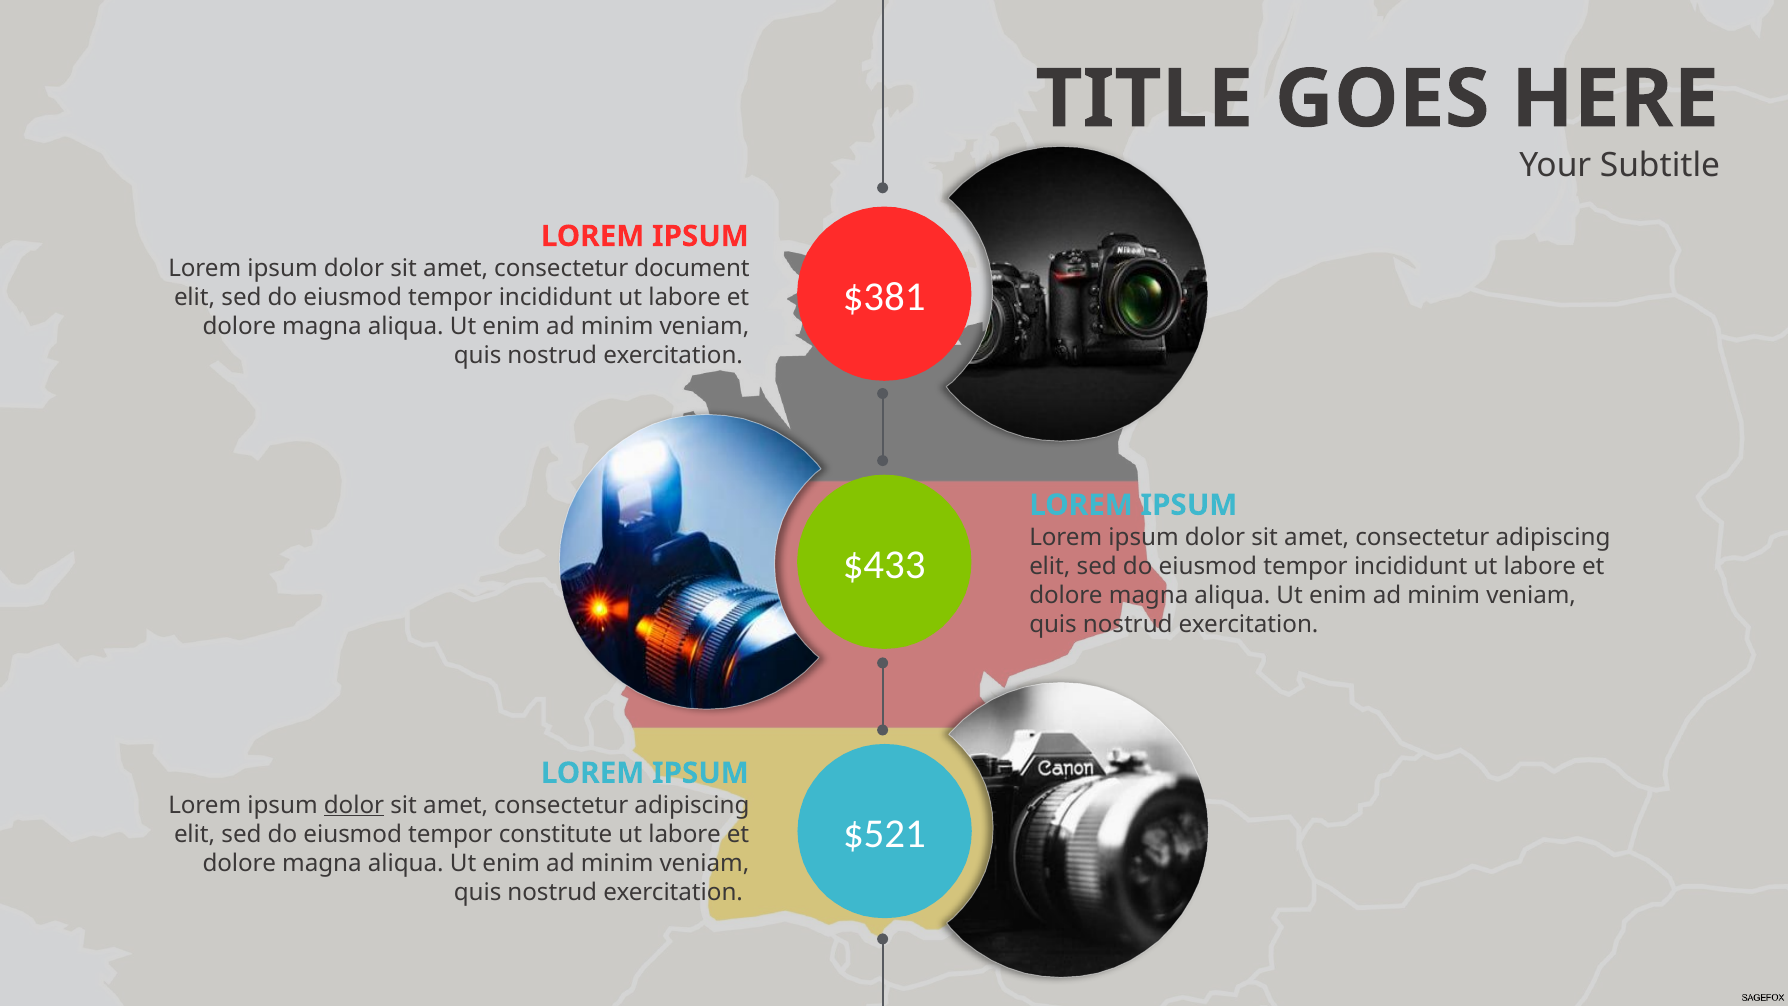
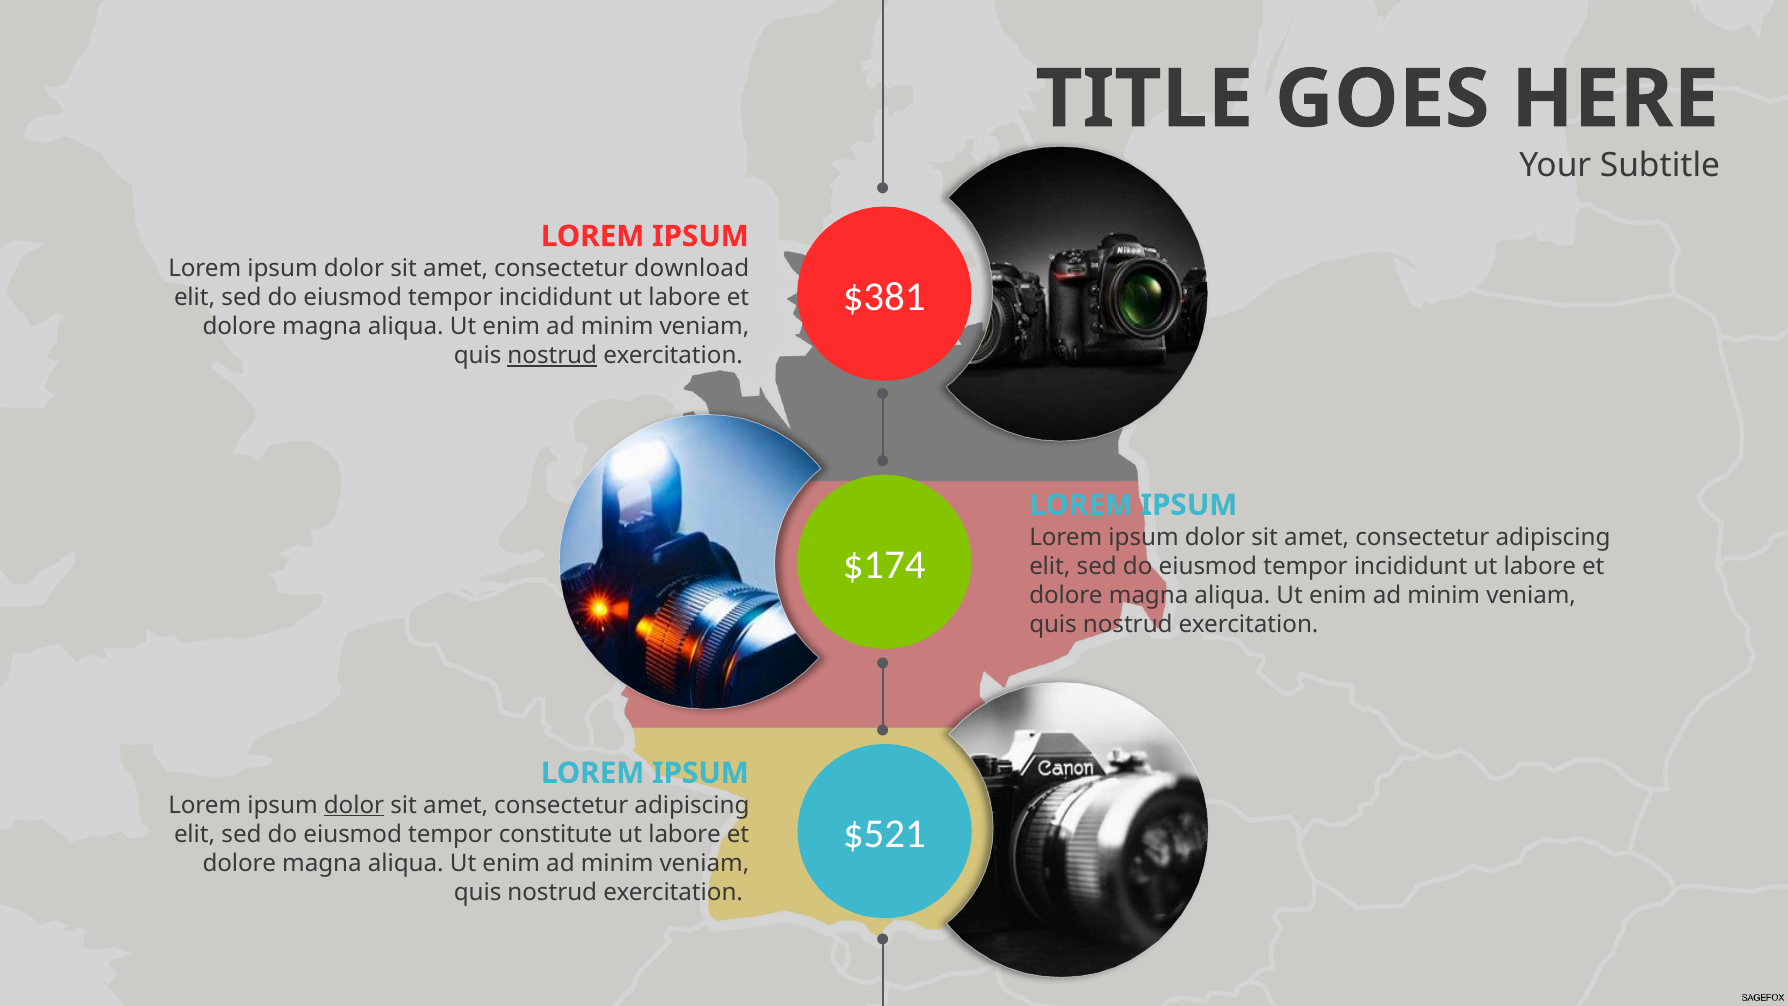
document: document -> download (692, 268)
nostrud underline: none -> present (552, 355)
$433: $433 -> $174 (884, 565)
